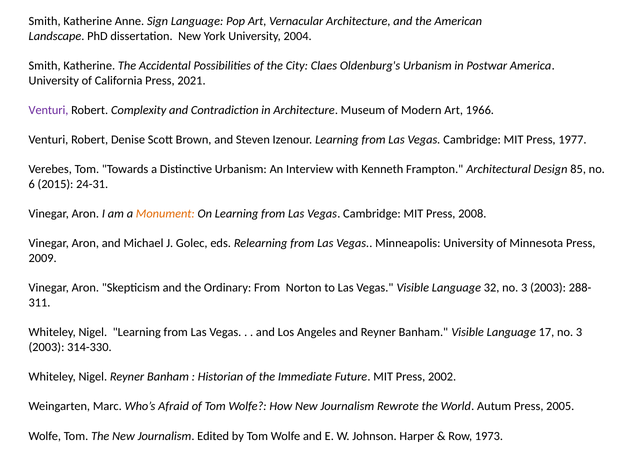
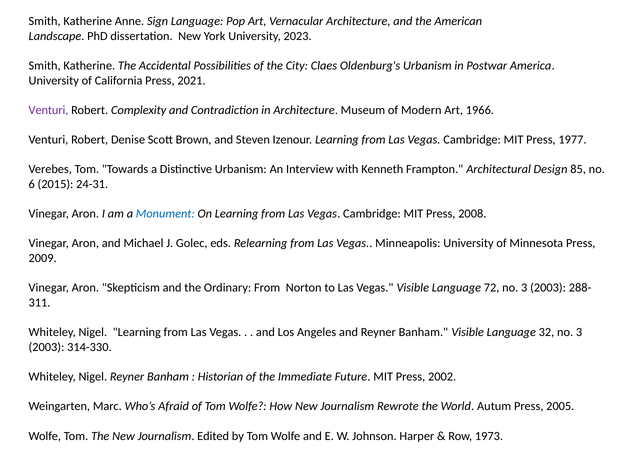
2004: 2004 -> 2023 (298, 36)
Monument colour: orange -> blue (165, 214)
32: 32 -> 72 (492, 288)
17: 17 -> 32 (546, 332)
